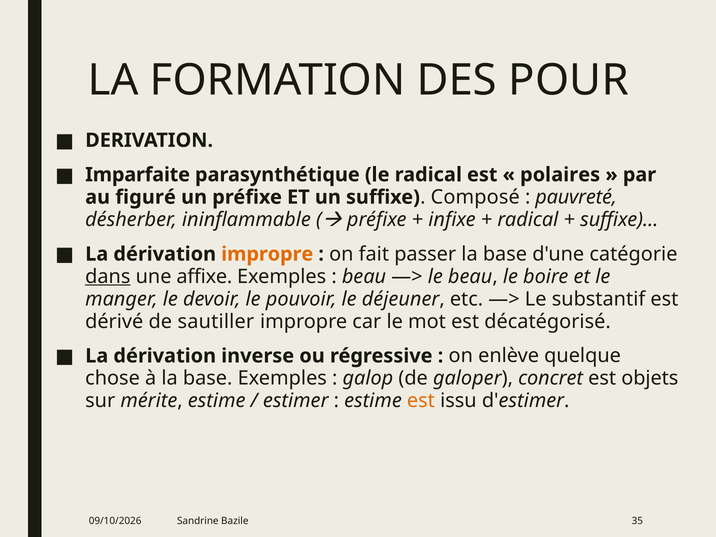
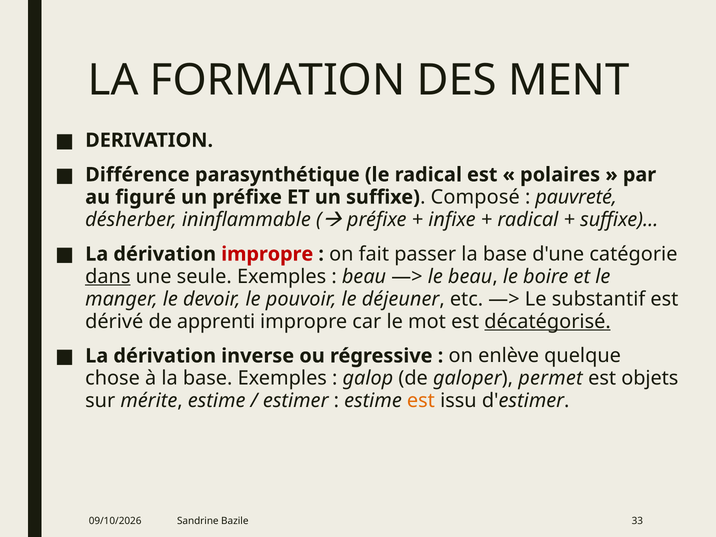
POUR: POUR -> MENT (569, 80)
Imparfaite: Imparfaite -> Différence (137, 175)
impropre colour: orange -> red (267, 254)
affixe: affixe -> seule (204, 277)
sautiller: sautiller -> apprenti (216, 321)
décatégorisé underline: none -> present (548, 321)
concret: concret -> permet (550, 378)
35: 35 -> 33 (637, 521)
